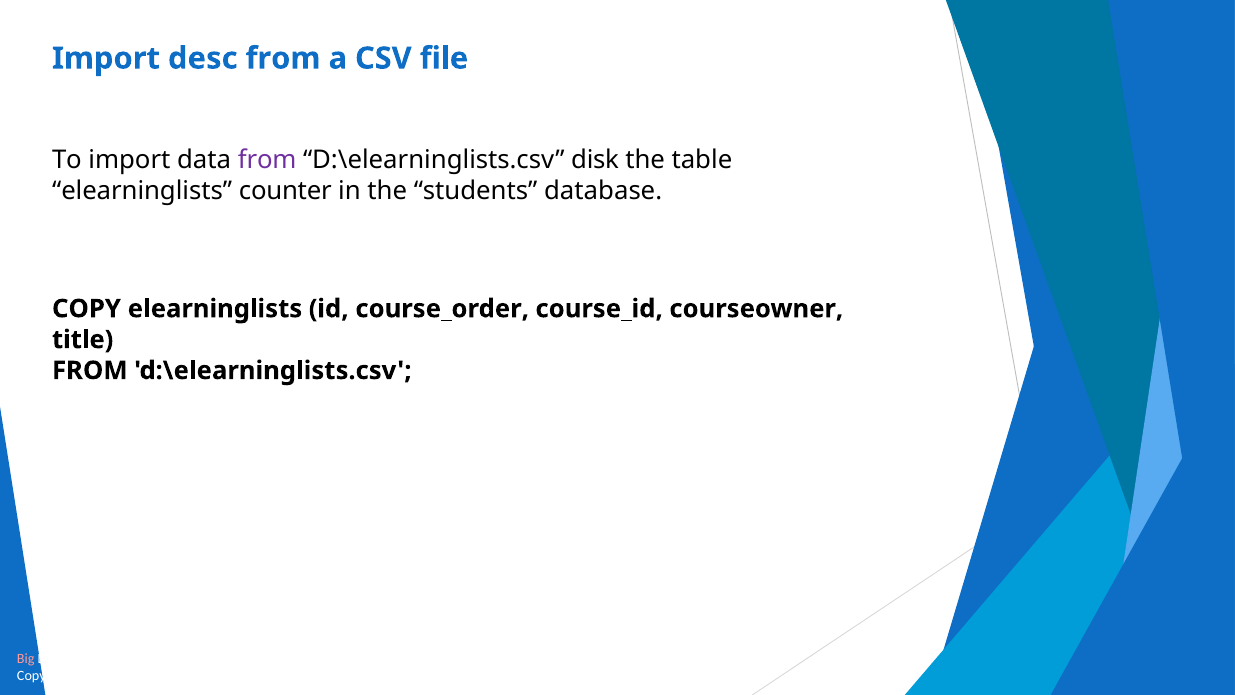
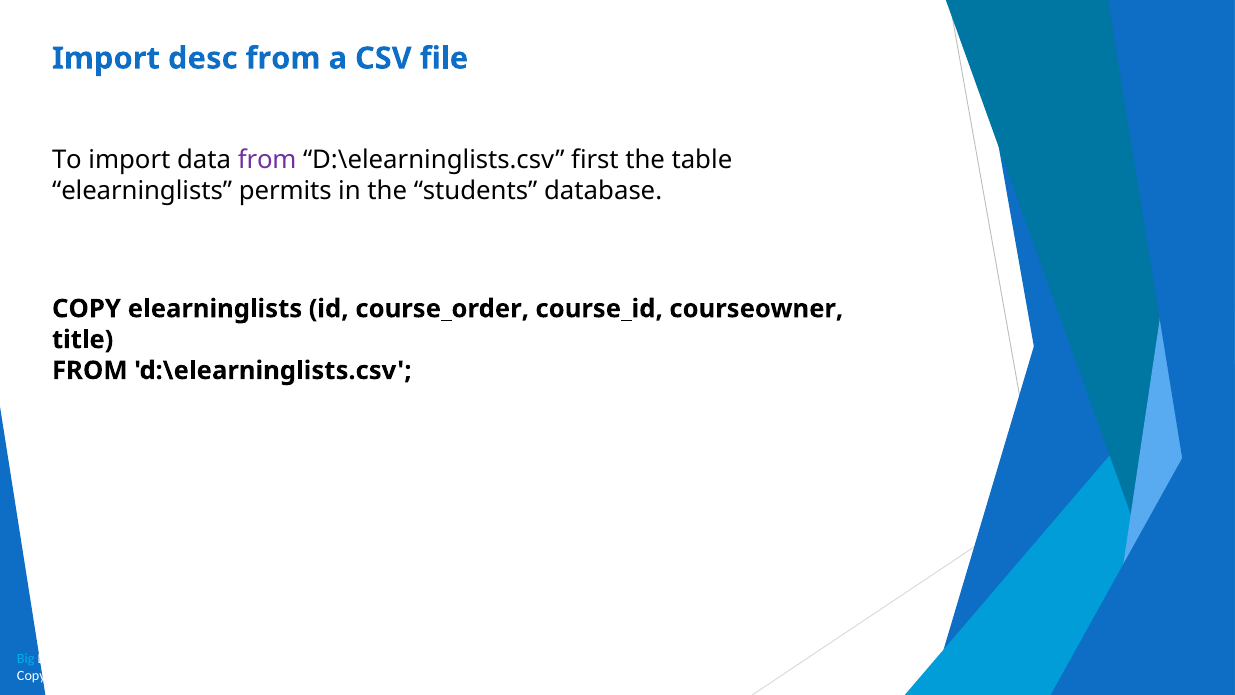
disk: disk -> first (595, 160)
counter: counter -> permits (285, 191)
Big colour: pink -> light blue (26, 658)
